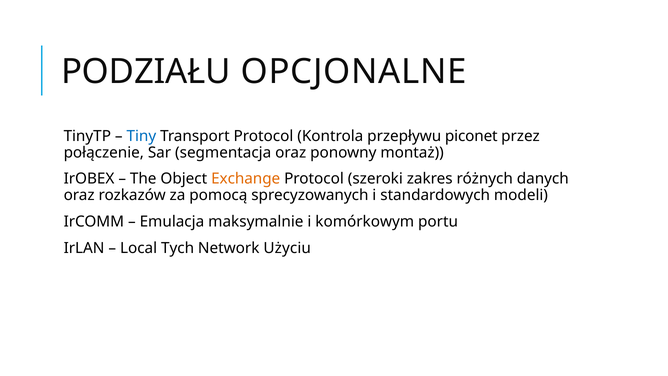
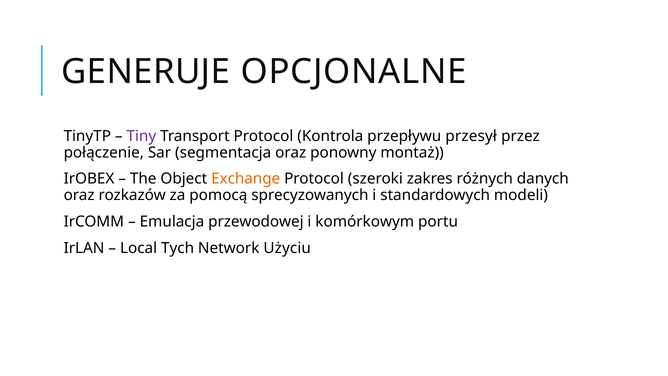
PODZIAŁU: PODZIAŁU -> GENERUJE (146, 72)
Tiny colour: blue -> purple (141, 136)
piconet: piconet -> przesył (471, 136)
maksymalnie: maksymalnie -> przewodowej (256, 222)
